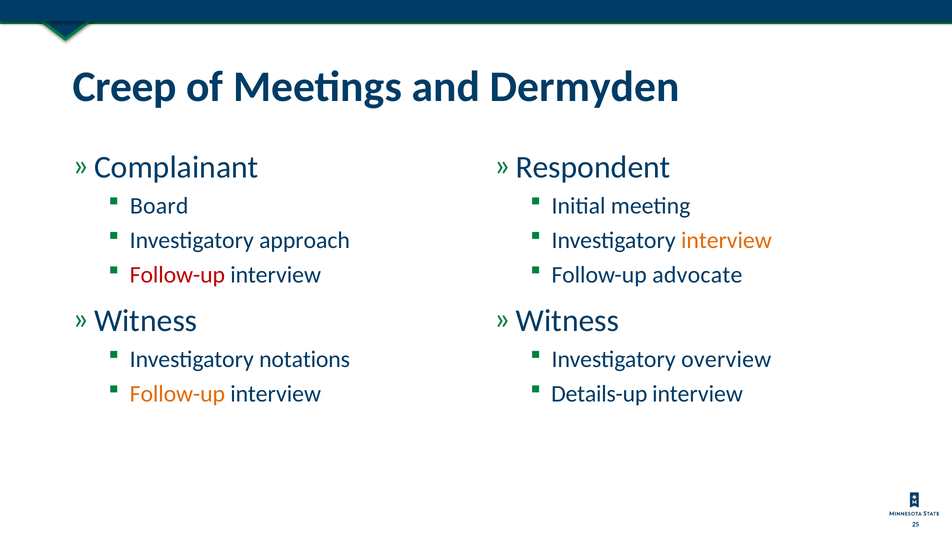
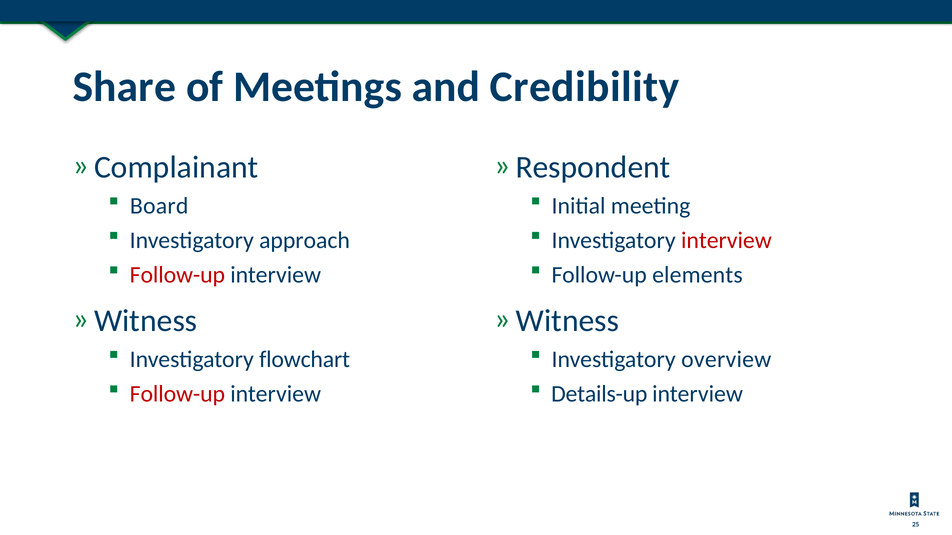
Creep: Creep -> Share (124, 87)
Dermyden: Dermyden -> Credibility (585, 87)
interview colour: orange -> red (726, 241)
advocate: advocate -> elements (697, 275)
notations: notations -> flowchart (305, 360)
Follow-up colour: orange -> red (177, 394)
